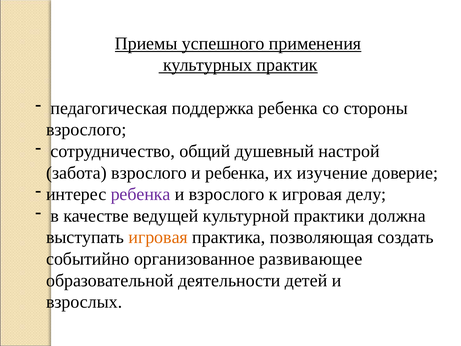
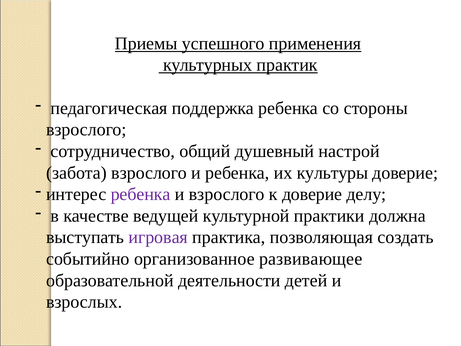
изучение: изучение -> культуры (332, 173)
к игровая: игровая -> доверие (312, 194)
игровая colour: orange -> purple (158, 237)
